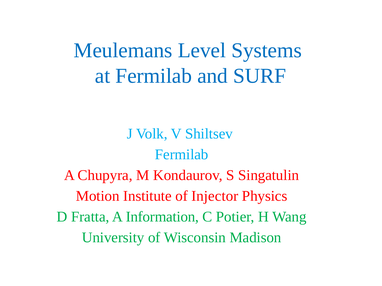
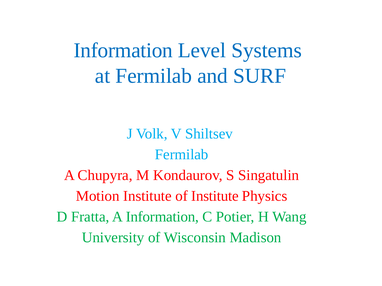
Meulemans: Meulemans -> Information (123, 51)
of Injector: Injector -> Institute (215, 196)
